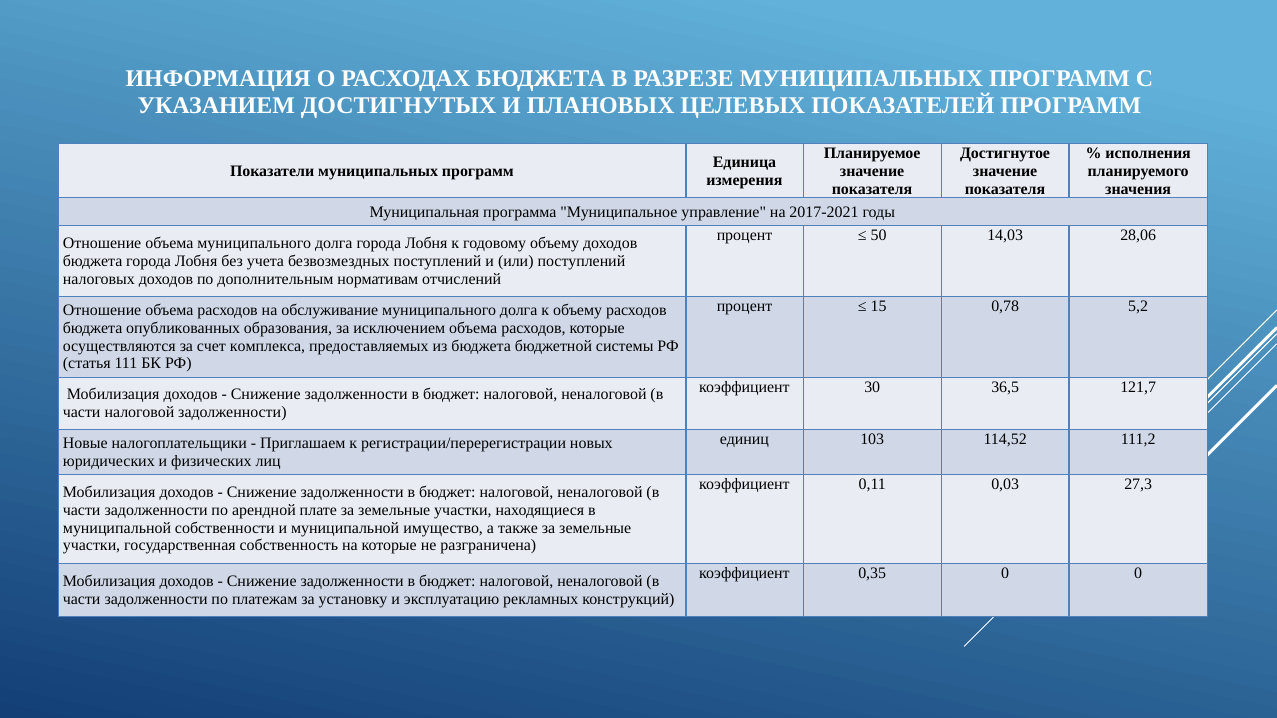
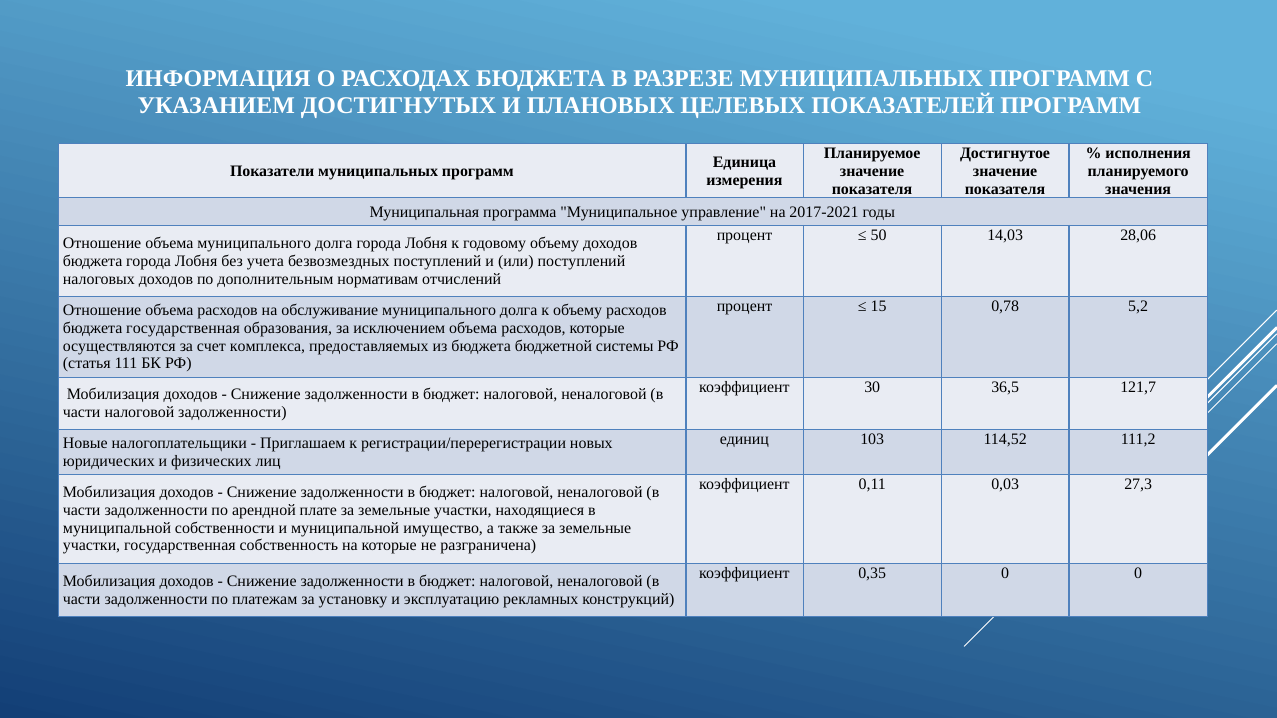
бюджета опубликованных: опубликованных -> государственная (183, 328)
